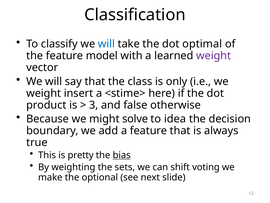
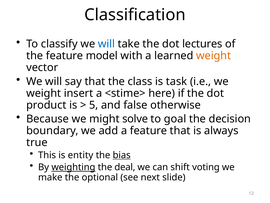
optimal: optimal -> lectures (202, 44)
weight colour: purple -> orange (214, 56)
only: only -> task (177, 81)
3: 3 -> 5 (94, 105)
idea: idea -> goal (175, 119)
pretty: pretty -> entity (81, 155)
weighting underline: none -> present (73, 167)
sets: sets -> deal (125, 167)
